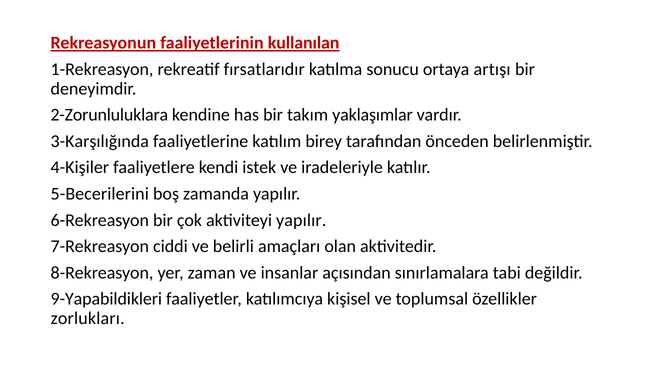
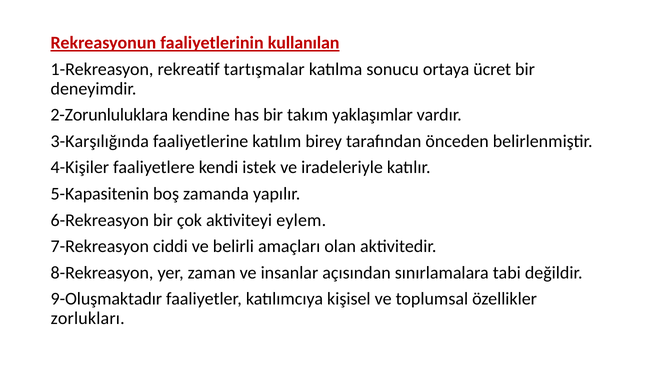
fırsatlarıdır: fırsatlarıdır -> tartışmalar (264, 69)
artışı: artışı -> ücret (492, 69)
5-Becerilerini: 5-Becerilerini -> 5-Kapasitenin (100, 194)
aktiviteyi yapılır: yapılır -> eylem (301, 220)
9-Yapabildikleri: 9-Yapabildikleri -> 9-Oluşmaktadır (106, 299)
